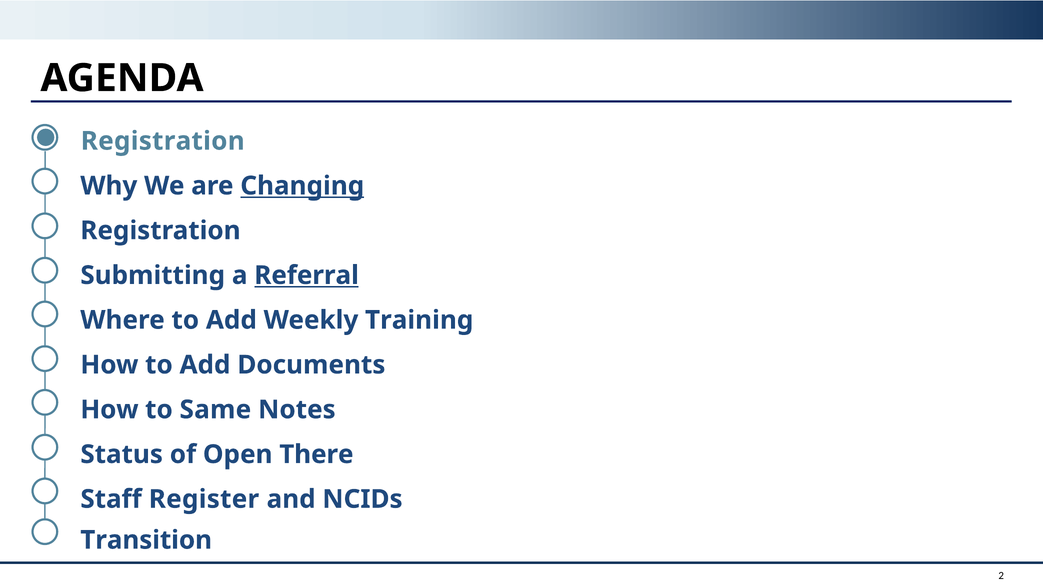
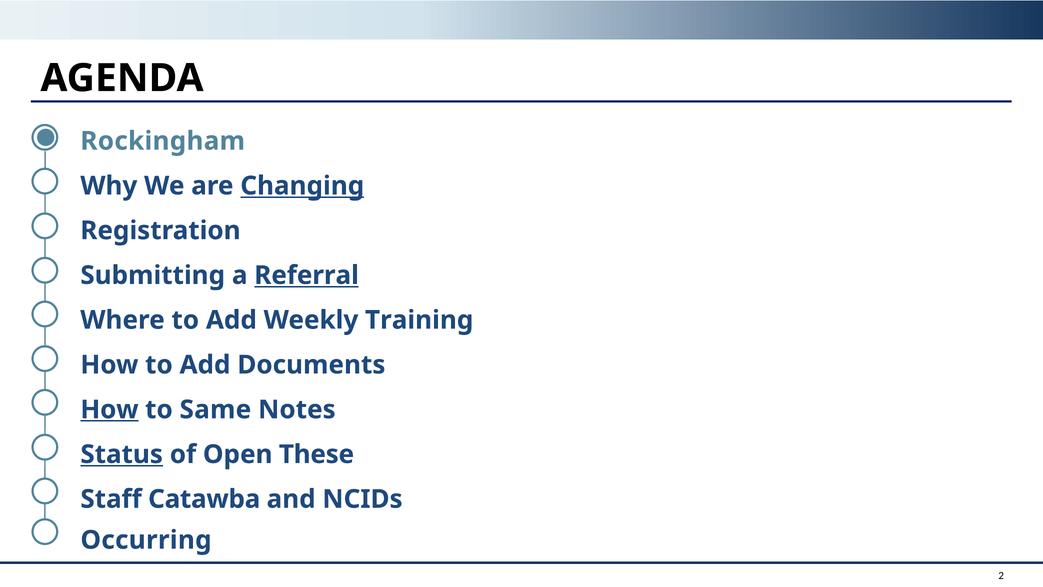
Registration: Registration -> Rockingham (163, 141)
How underline: none -> present (109, 409)
Status underline: none -> present (122, 454)
There: There -> These (316, 454)
Register: Register -> Catawba (204, 499)
Transition: Transition -> Occurring (146, 540)
